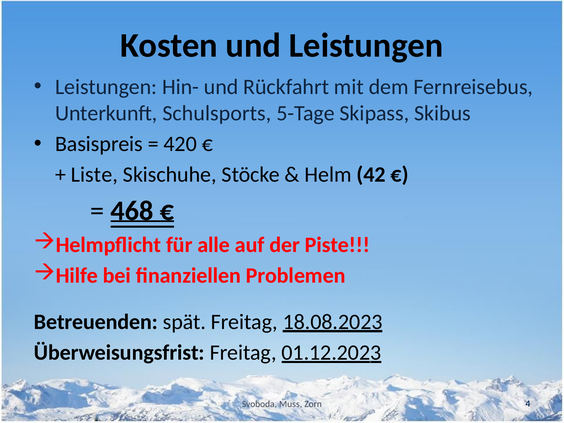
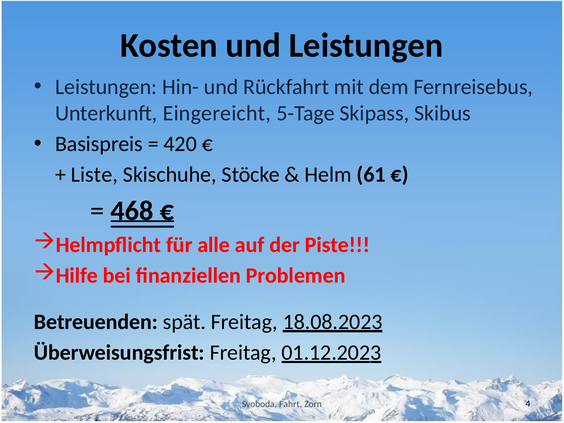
Schulsports: Schulsports -> Eingereicht (217, 113)
42: 42 -> 61 (371, 175)
Muss: Muss -> Fahrt (291, 404)
